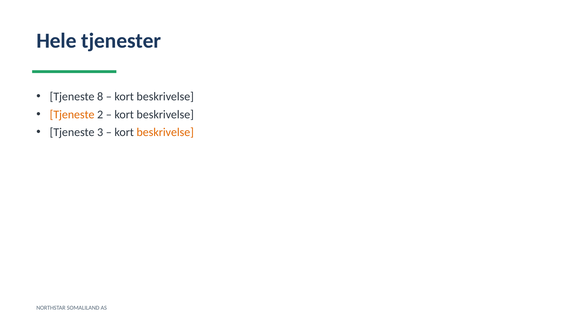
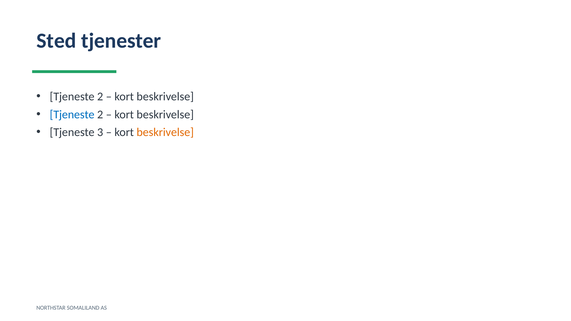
Hele: Hele -> Sted (56, 41)
8: 8 -> 2 (100, 97)
Tjeneste colour: orange -> blue (72, 115)
